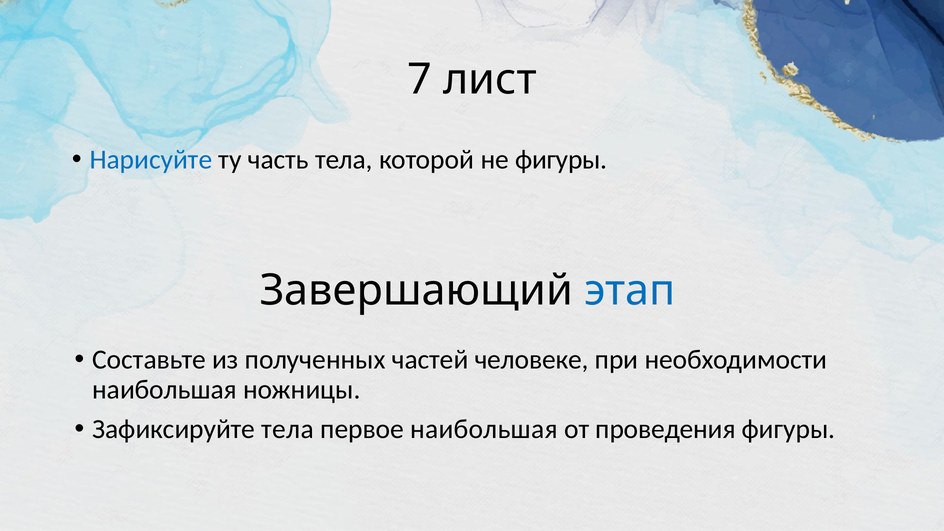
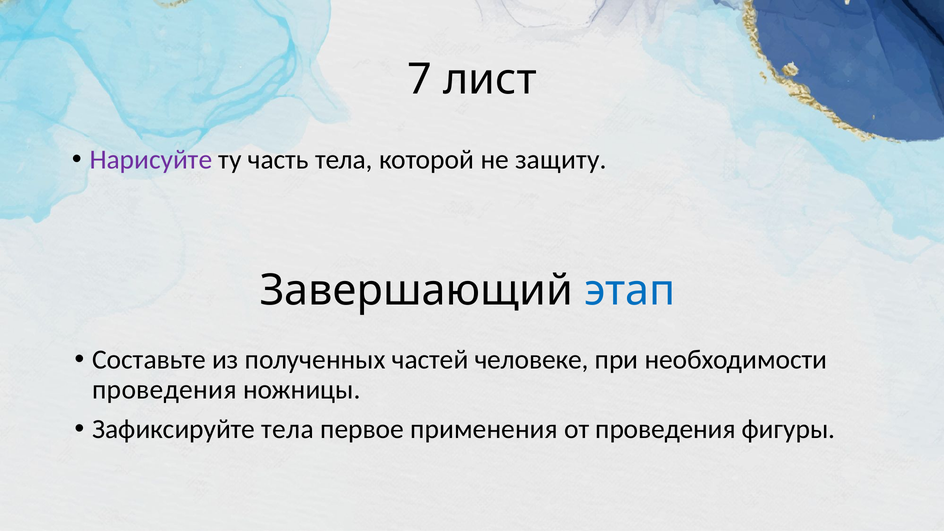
Нарисуйте colour: blue -> purple (151, 160)
не фигуры: фигуры -> защиту (561, 160)
наибольшая: наибольшая -> проведения (164, 390)
первое наибольшая: наибольшая -> применения (484, 429)
